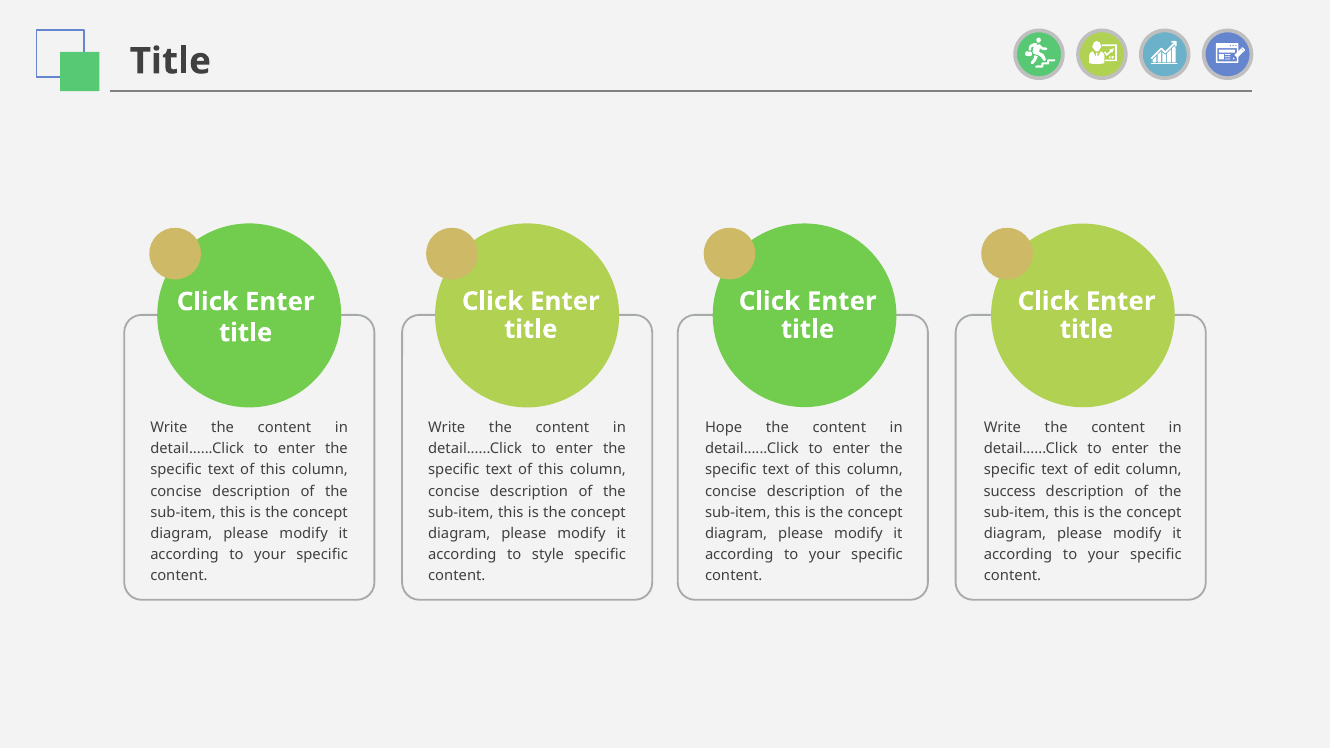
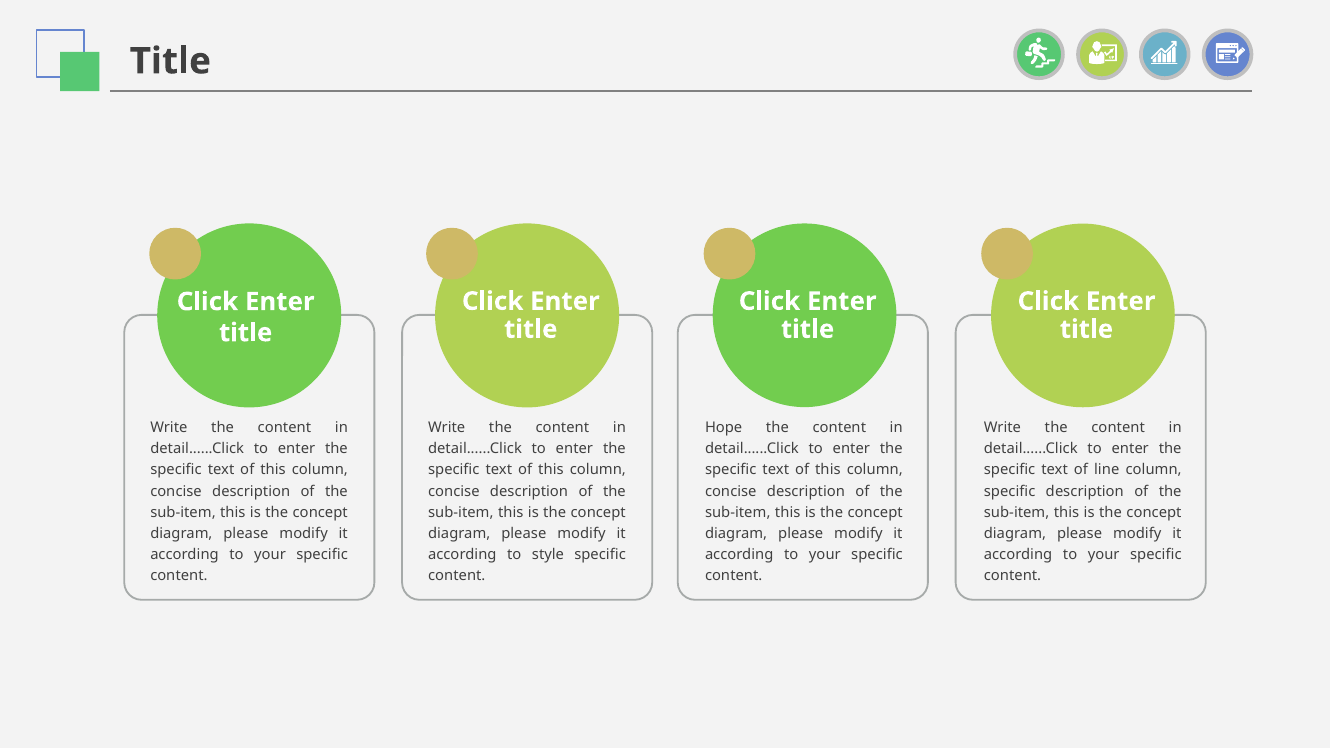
edit: edit -> line (1107, 470)
success: success -> specific (1010, 491)
